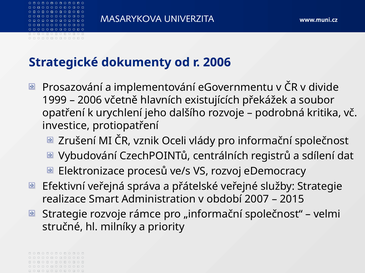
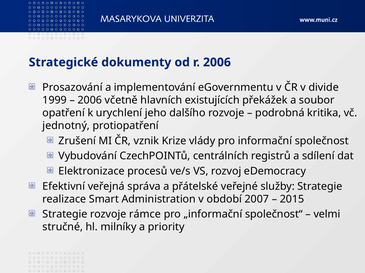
investice: investice -> jednotný (66, 126)
Oceli: Oceli -> Krize (174, 141)
